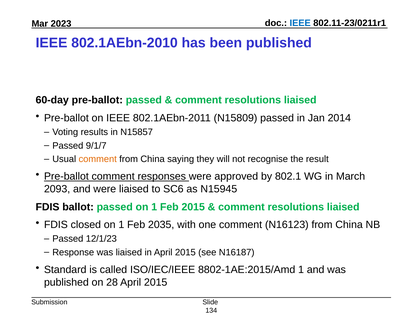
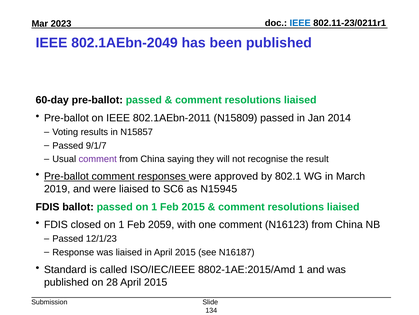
802.1AEbn-2010: 802.1AEbn-2010 -> 802.1AEbn-2049 (125, 43)
comment colour: orange -> purple (98, 159)
2093: 2093 -> 2019 (57, 189)
2035: 2035 -> 2059 (161, 224)
